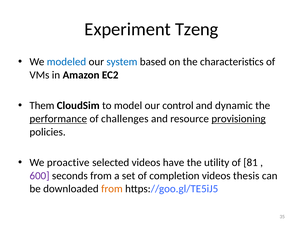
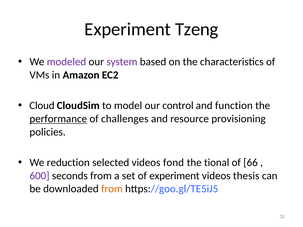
modeled colour: blue -> purple (66, 62)
system colour: blue -> purple (122, 62)
Them: Them -> Cloud (42, 106)
dynamic: dynamic -> function (234, 106)
provisioning underline: present -> none (239, 119)
proactive: proactive -> reduction (68, 163)
have: have -> fond (174, 163)
utility: utility -> tional (217, 163)
81: 81 -> 66 (251, 163)
of completion: completion -> experiment (174, 176)
